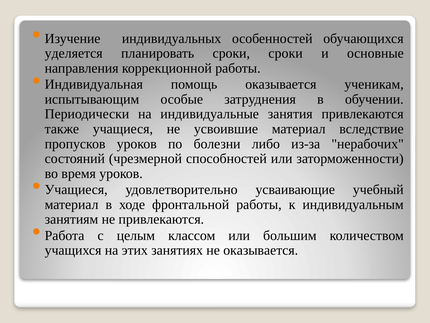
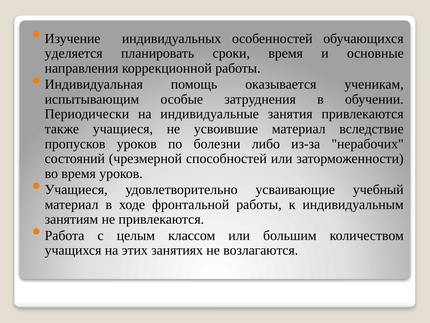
сроки сроки: сроки -> время (286, 53)
не оказывается: оказывается -> возлагаются (261, 250)
